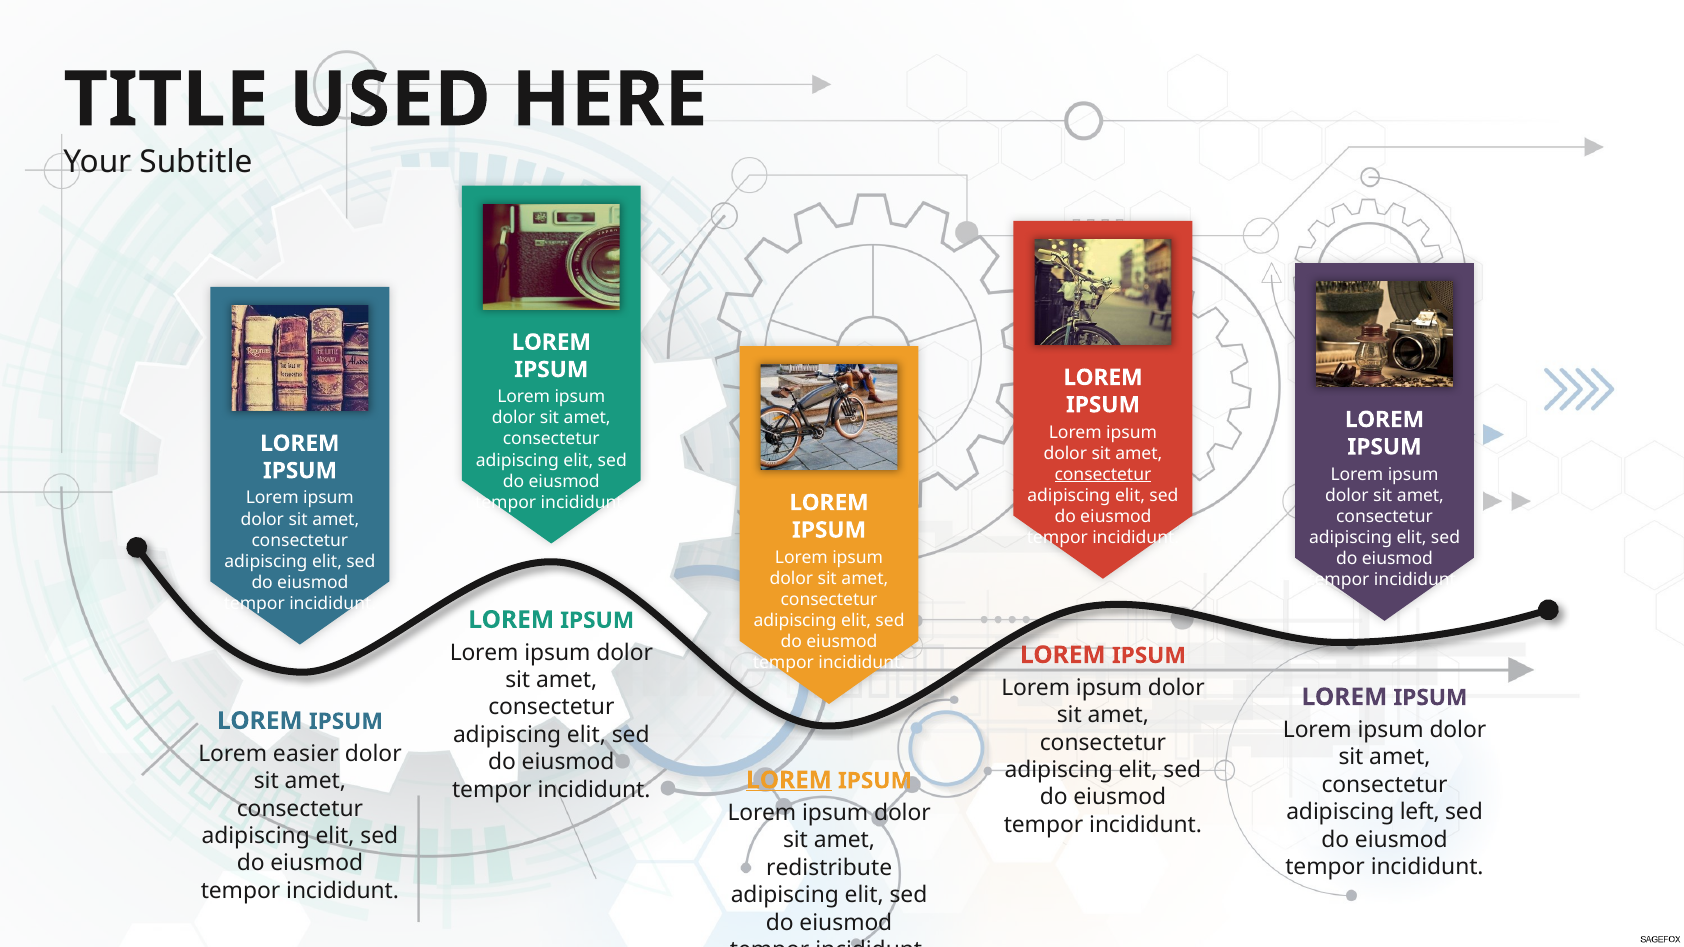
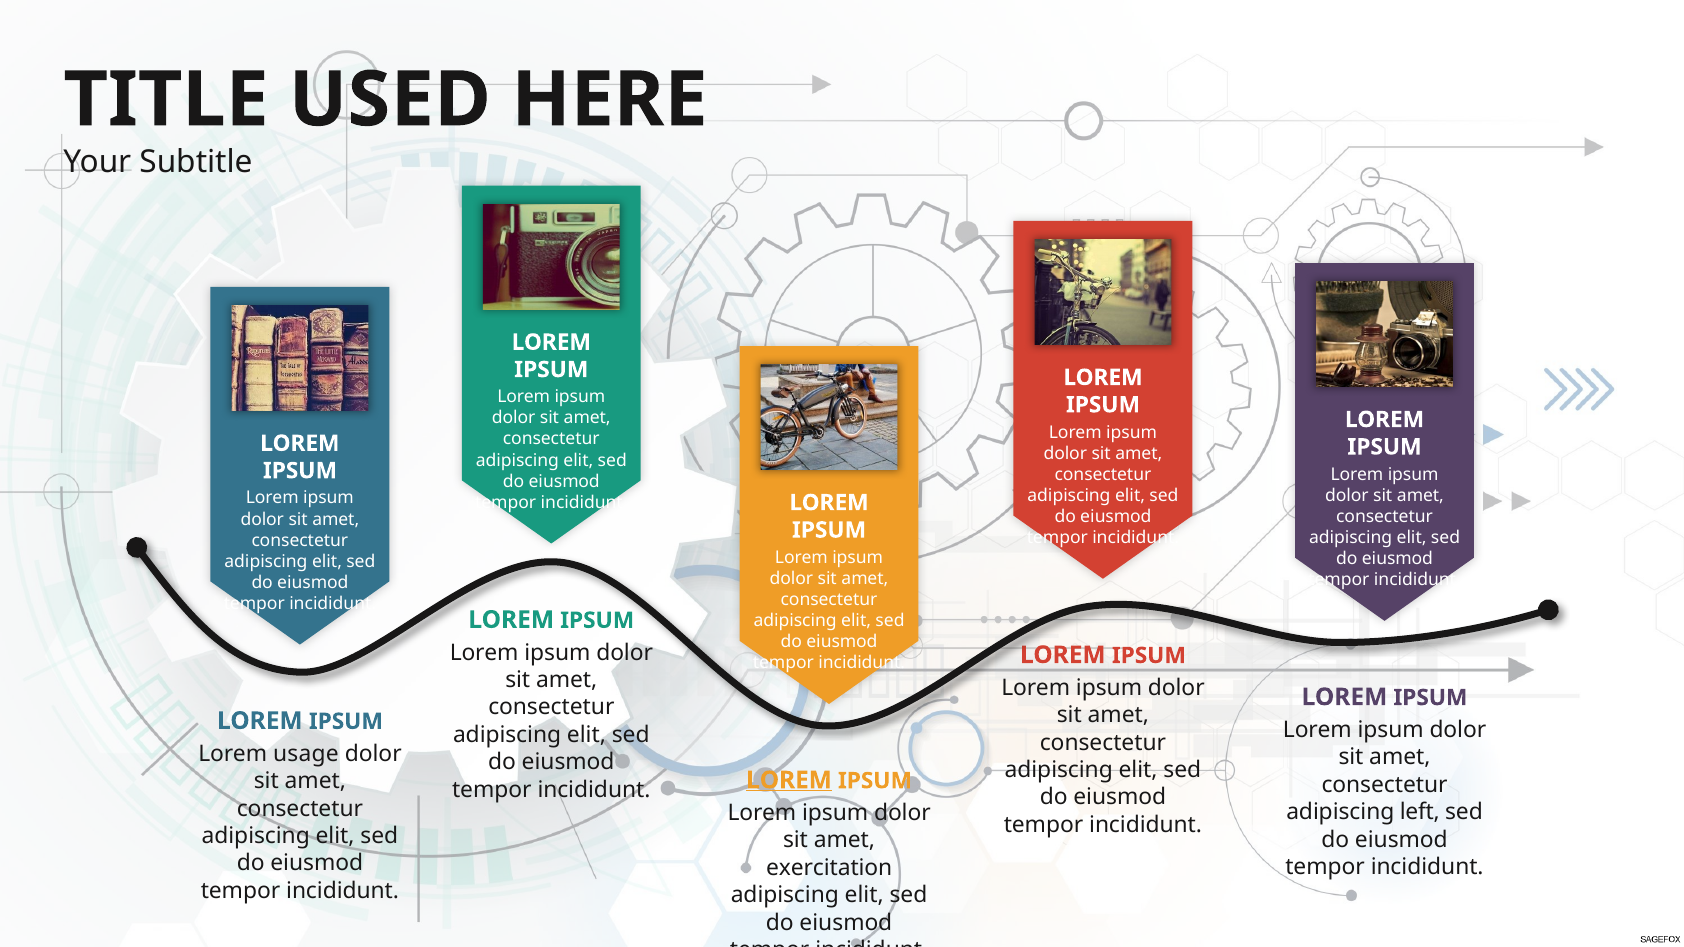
consectetur underline: present -> none (1103, 475)
easier: easier -> usage (306, 754)
redistribute: redistribute -> exercitation (829, 868)
